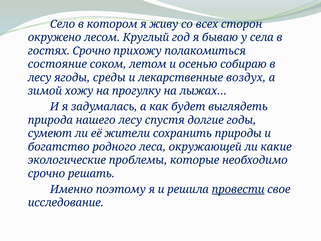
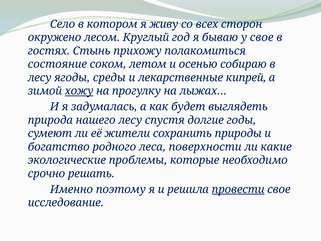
у села: села -> свое (262, 37)
гостях Срочно: Срочно -> Стынь (92, 51)
воздух: воздух -> кипрей (246, 78)
хожу underline: none -> present (79, 91)
окружающей: окружающей -> поверхности (205, 147)
